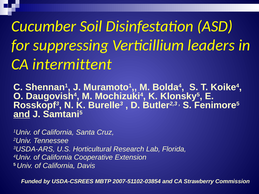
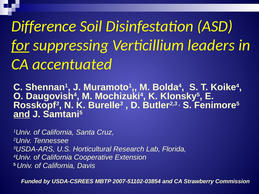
Cucumber: Cucumber -> Difference (44, 26)
for underline: none -> present (20, 45)
intermittent: intermittent -> accentuated (72, 64)
